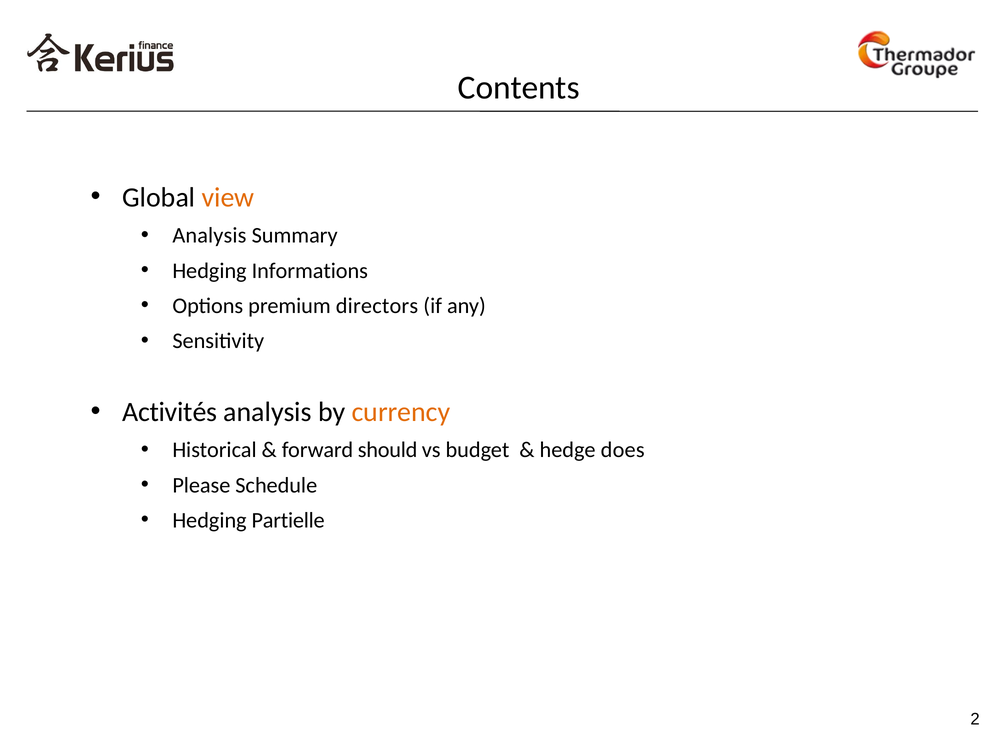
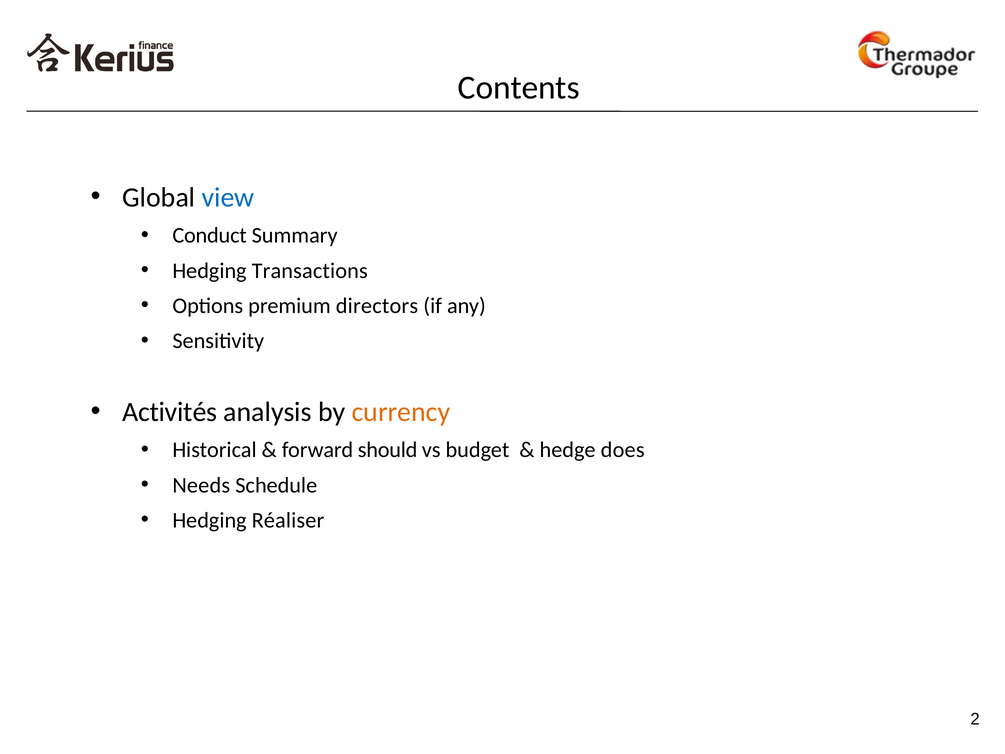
view colour: orange -> blue (228, 197)
Analysis: Analysis -> Conduct (210, 235)
Informations: Informations -> Transactions (310, 271)
Please: Please -> Needs (201, 485)
Partielle: Partielle -> Réaliser (288, 520)
